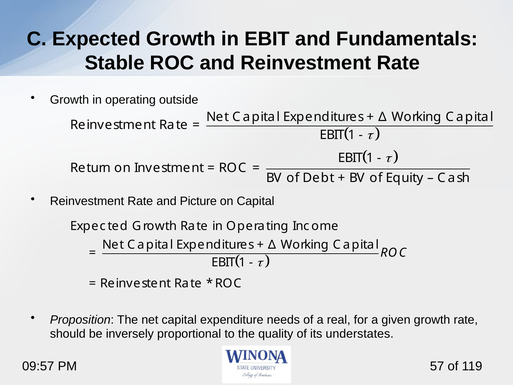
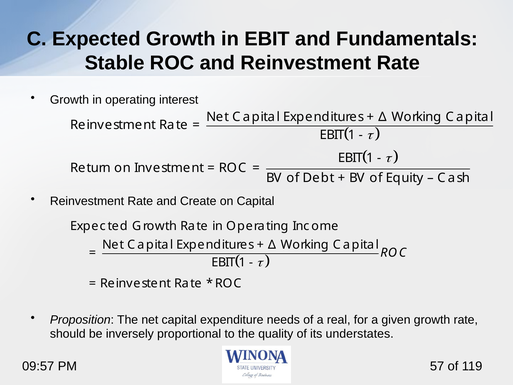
outside: outside -> interest (179, 100)
Picture: Picture -> Create (198, 201)
